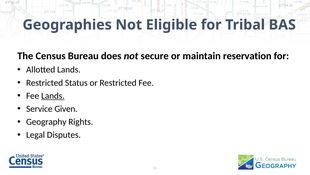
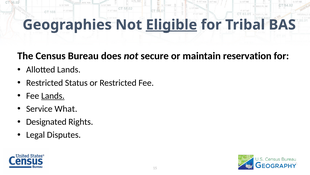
Eligible underline: none -> present (171, 25)
Given: Given -> What (66, 108)
Geography: Geography -> Designated (46, 121)
